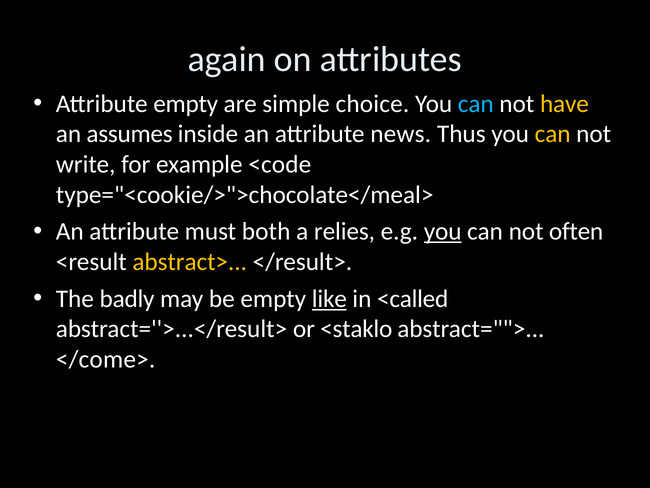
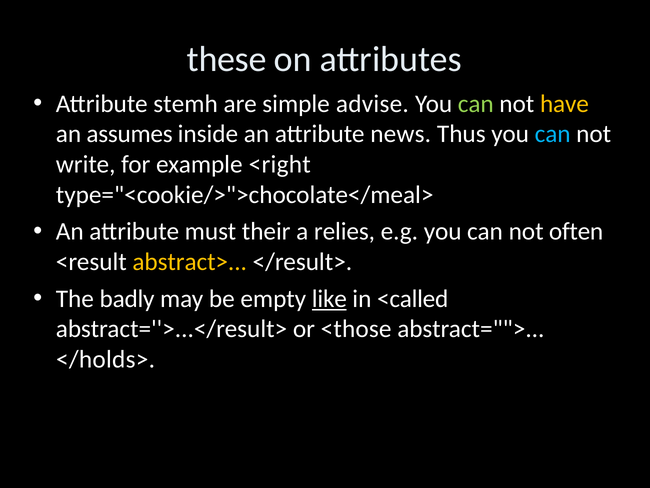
again: again -> these (227, 59)
Attribute empty: empty -> stemh (186, 104)
choice: choice -> advise (372, 104)
can colour: light blue -> light green (476, 104)
can colour: yellow -> light blue (553, 134)
<code: <code -> <right (280, 164)
both: both -> their (266, 231)
you underline: present -> none (443, 231)
<staklo: <staklo -> <those (356, 329)
</come>: </come> -> </holds> (106, 359)
